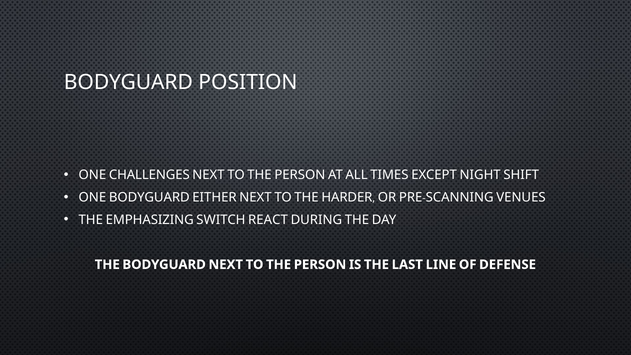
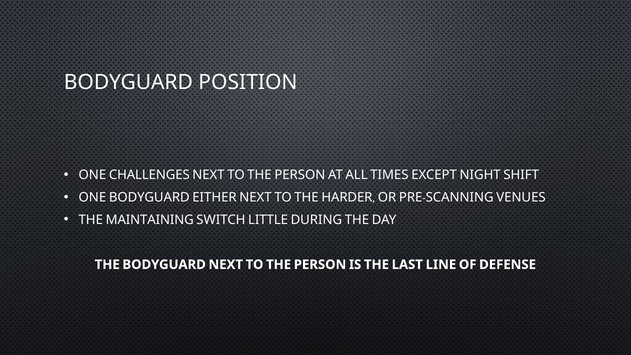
EMPHASIZING: EMPHASIZING -> MAINTAINING (150, 220)
REACT: REACT -> LITTLE (268, 220)
